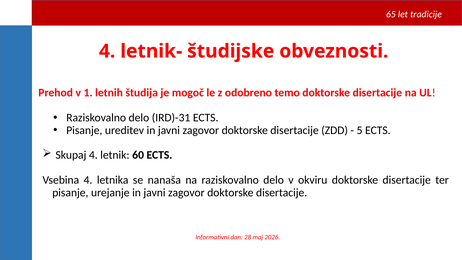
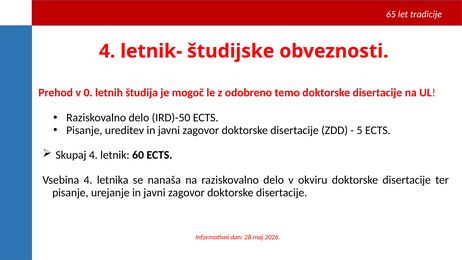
1: 1 -> 0 (88, 93)
IRD)-31: IRD)-31 -> IRD)-50 (171, 118)
